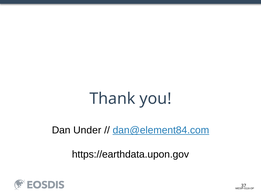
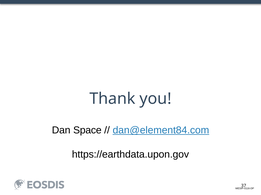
Under: Under -> Space (87, 131)
